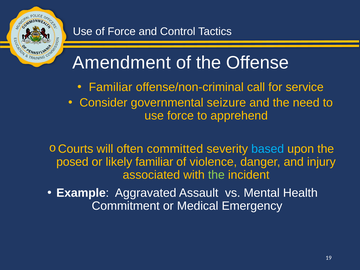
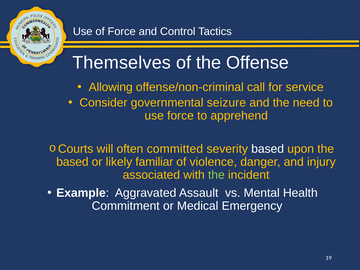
Amendment: Amendment -> Themselves (122, 63)
Familiar: Familiar -> Allowing (111, 87)
based colour: light blue -> white (268, 149)
posed: posed -> based (72, 162)
